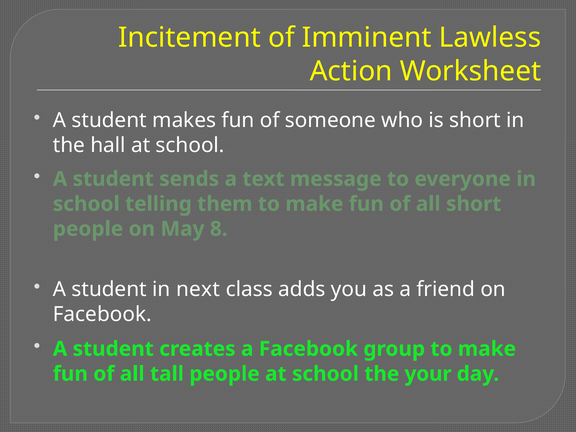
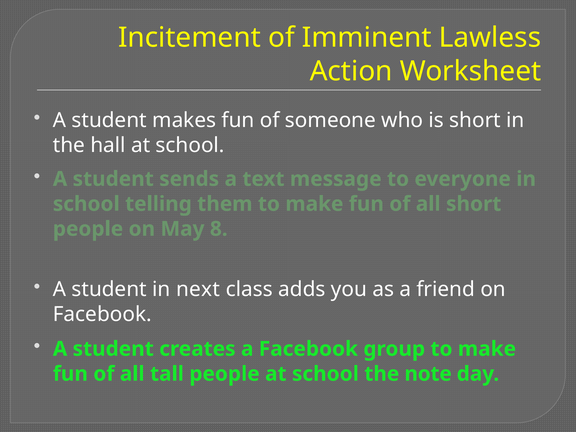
your: your -> note (428, 374)
